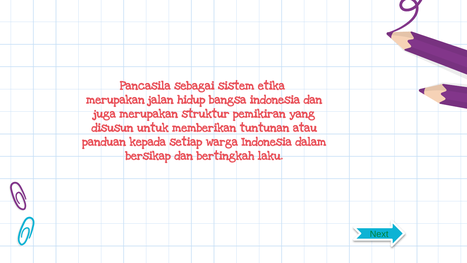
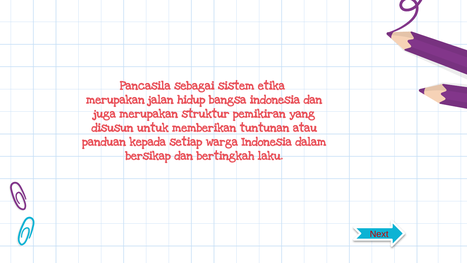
Next colour: green -> red (379, 234)
